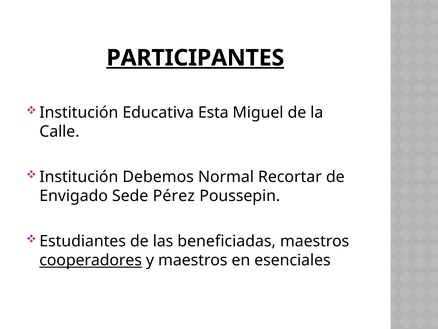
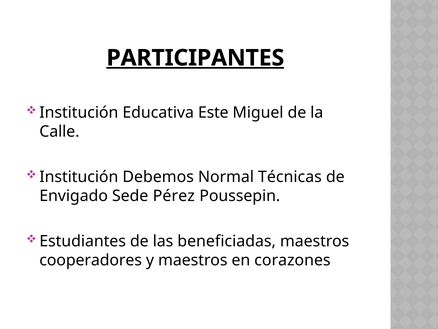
Esta: Esta -> Este (213, 112)
Recortar: Recortar -> Técnicas (290, 177)
cooperadores underline: present -> none (91, 260)
esenciales: esenciales -> corazones (292, 260)
